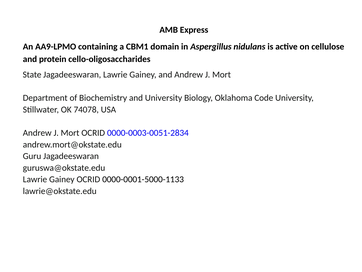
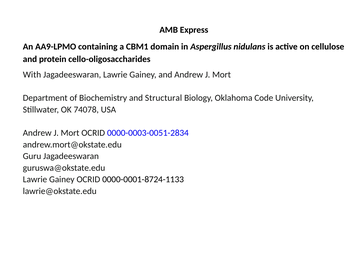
State: State -> With (32, 75)
and University: University -> Structural (164, 98)
0000-0001-5000-1133: 0000-0001-5000-1133 -> 0000-0001-8724-1133 (143, 179)
